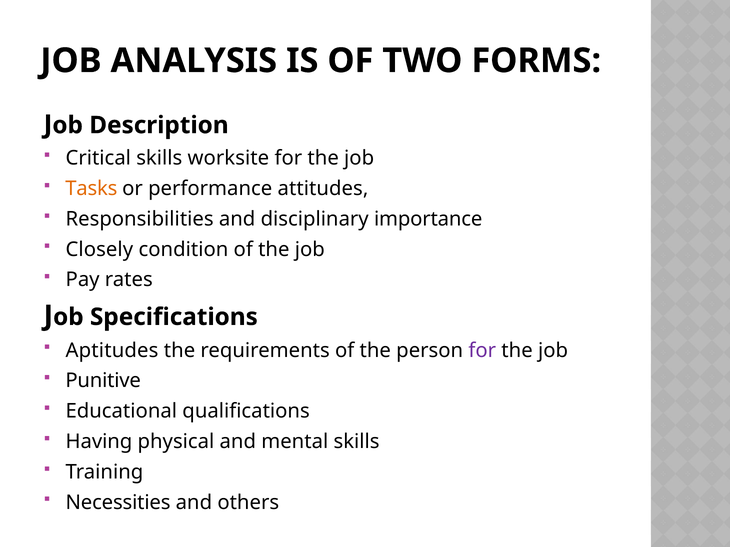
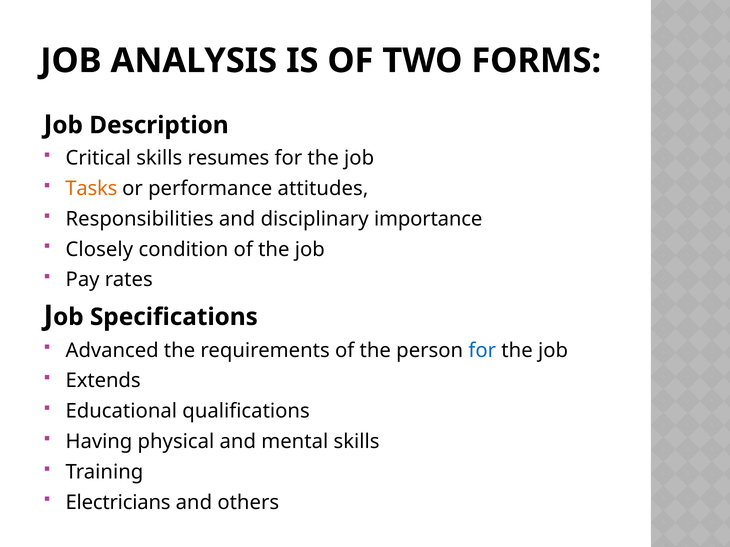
worksite: worksite -> resumes (228, 158)
Aptitudes: Aptitudes -> Advanced (112, 351)
for colour: purple -> blue (482, 351)
Punitive: Punitive -> Extends (103, 381)
Necessities: Necessities -> Electricians (118, 503)
